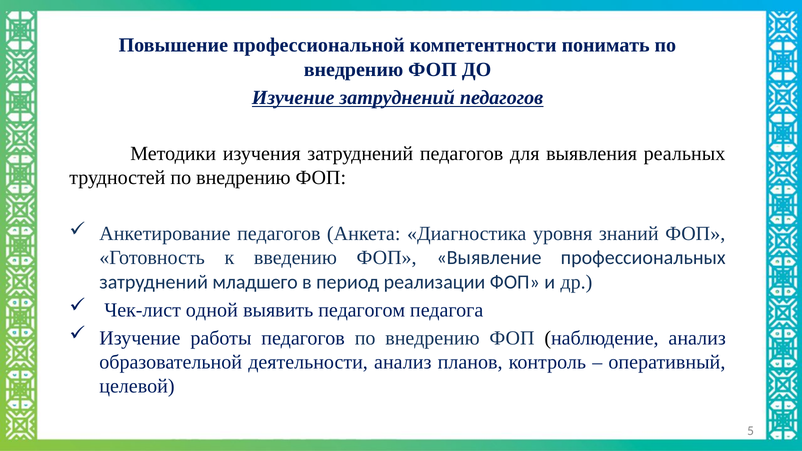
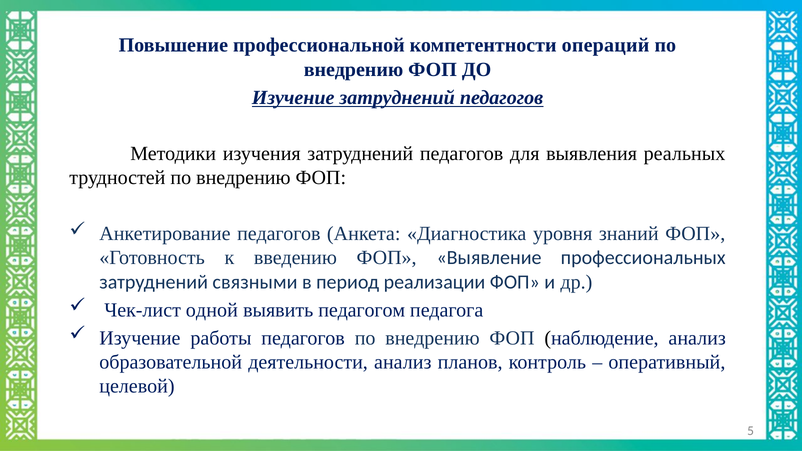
понимать: понимать -> операций (606, 45)
младшего: младшего -> связными (255, 282)
